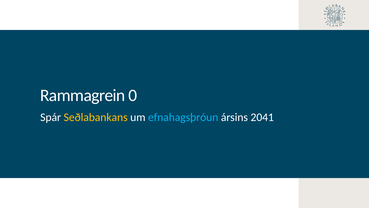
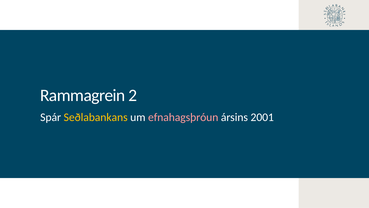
0: 0 -> 2 (133, 95)
efnahagsþróun colour: light blue -> pink (183, 117)
2041: 2041 -> 2001 (262, 117)
